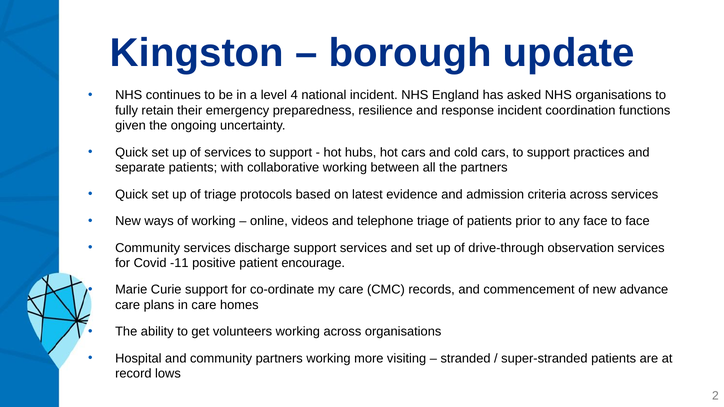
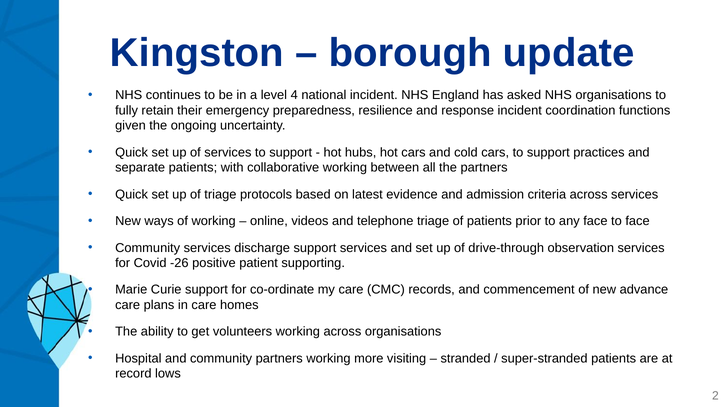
-11: -11 -> -26 (179, 263)
encourage: encourage -> supporting (313, 263)
